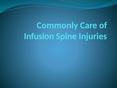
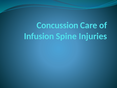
Commonly: Commonly -> Concussion (57, 25)
